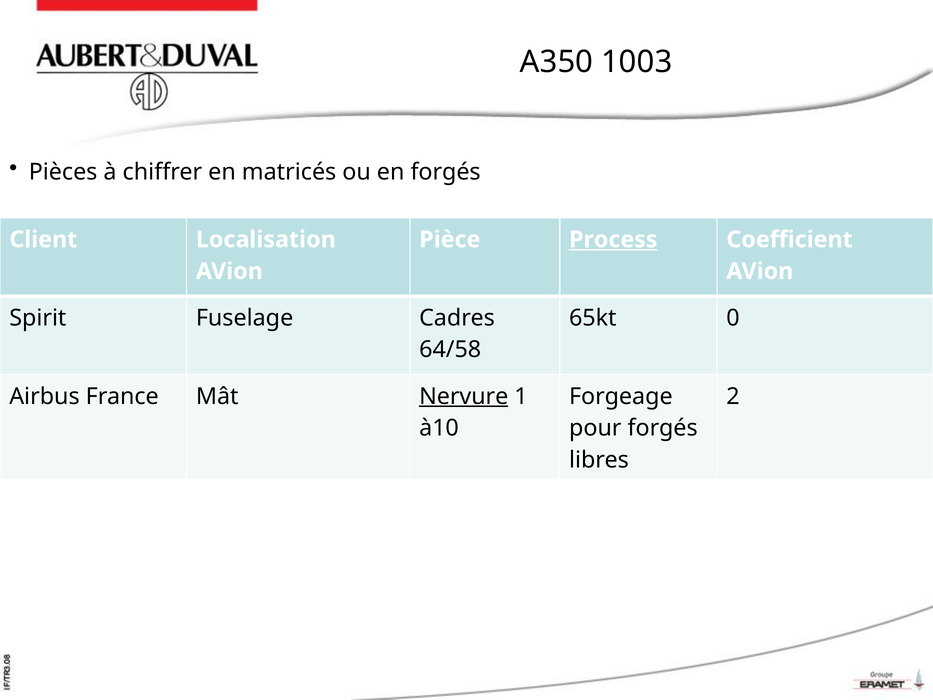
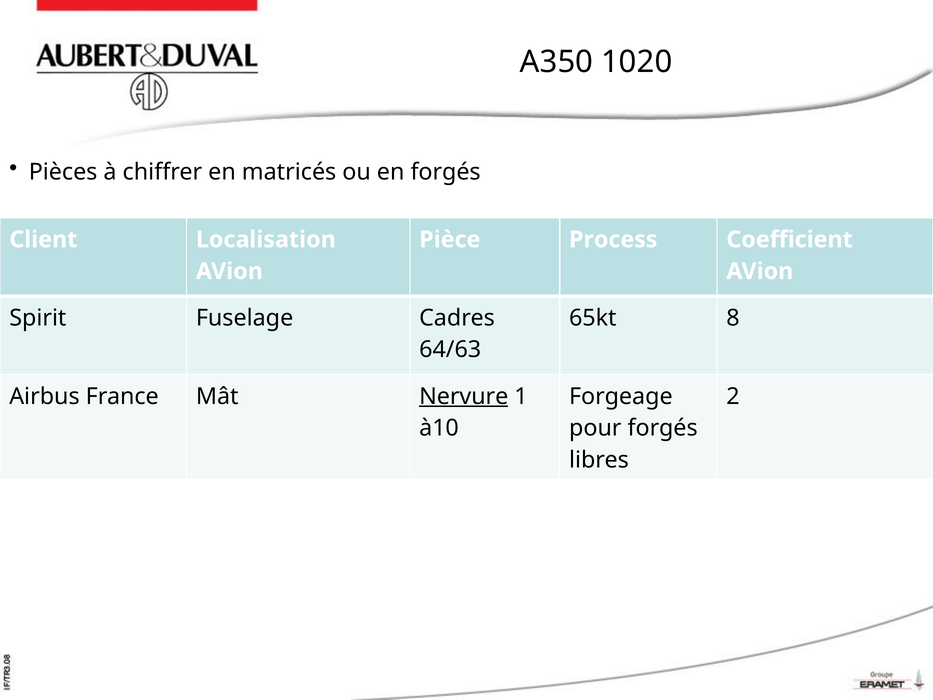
1003: 1003 -> 1020 (637, 62)
Process underline: present -> none (613, 239)
0: 0 -> 8 (733, 318)
64/58: 64/58 -> 64/63 (450, 350)
